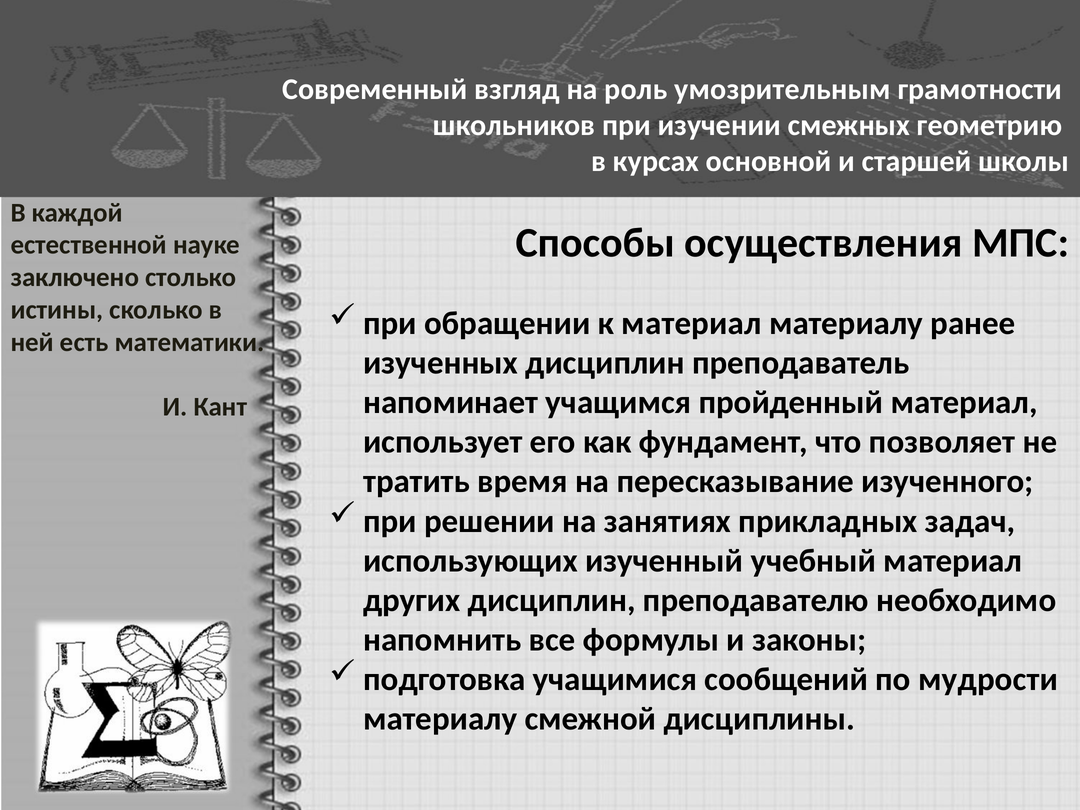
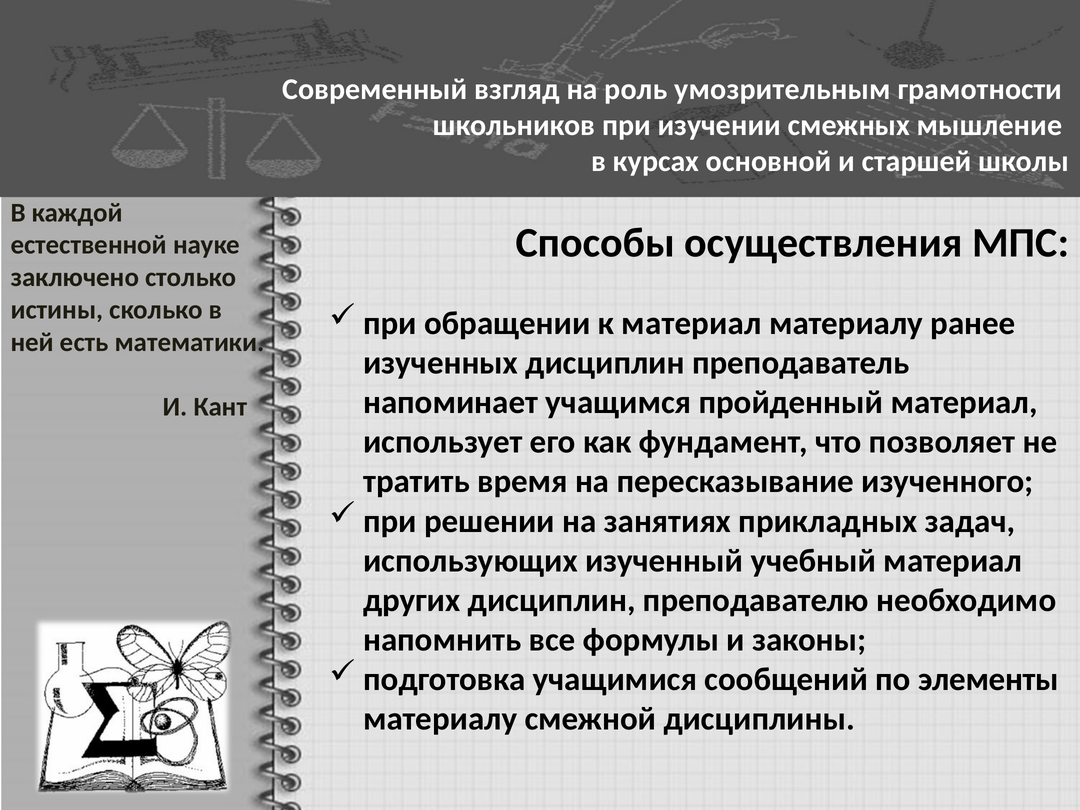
геометрию: геометрию -> мышление (989, 125)
мудрости: мудрости -> элементы (988, 679)
